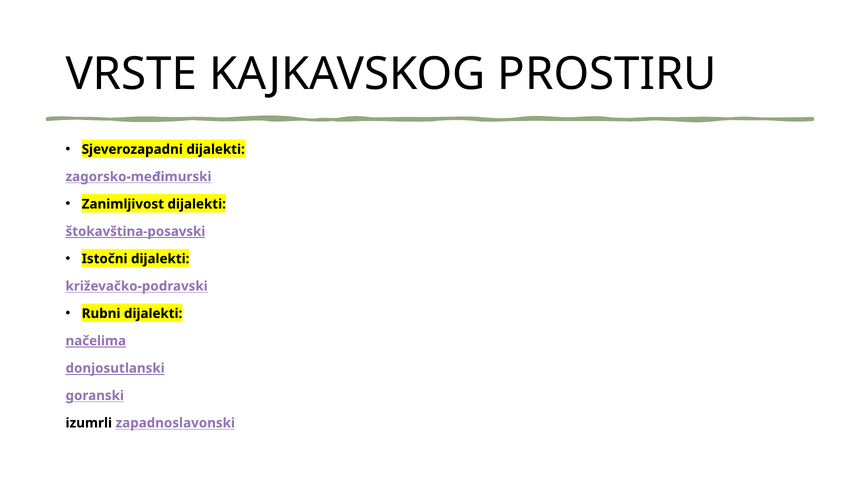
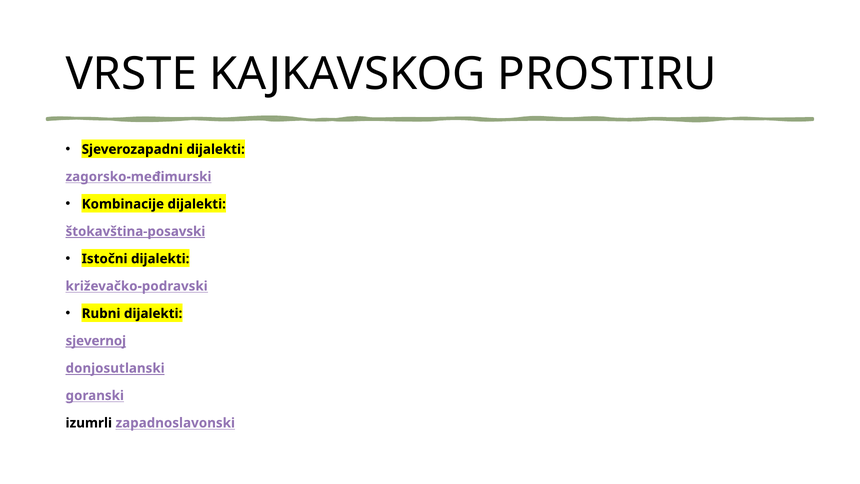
Zanimljivost: Zanimljivost -> Kombinacije (123, 204)
načelima: načelima -> sjevernoj (96, 341)
